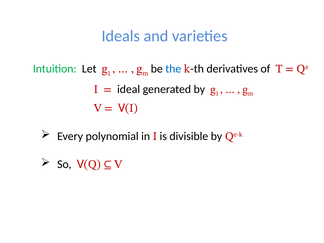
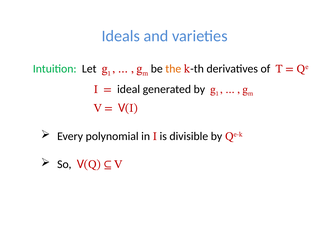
the colour: blue -> orange (173, 69)
